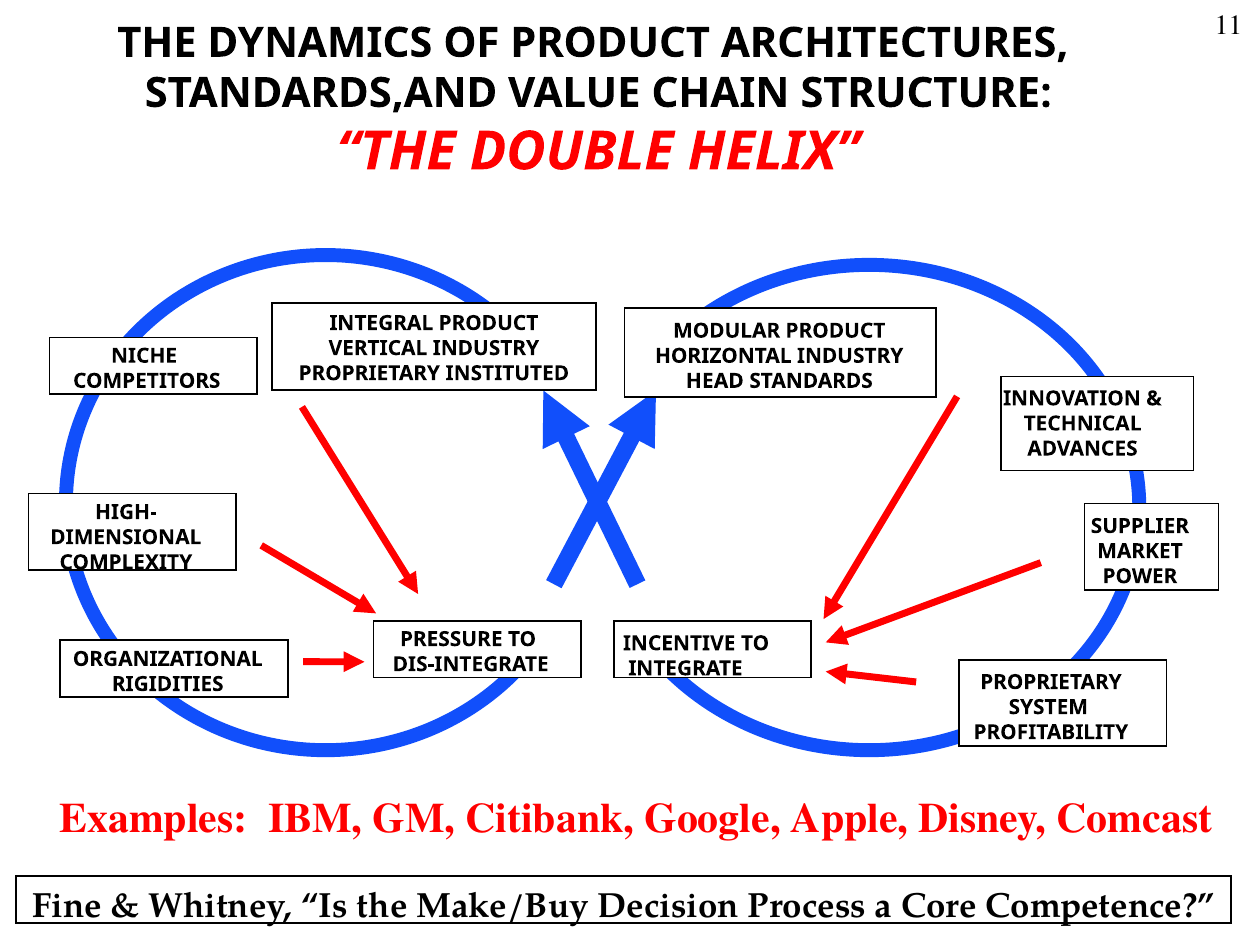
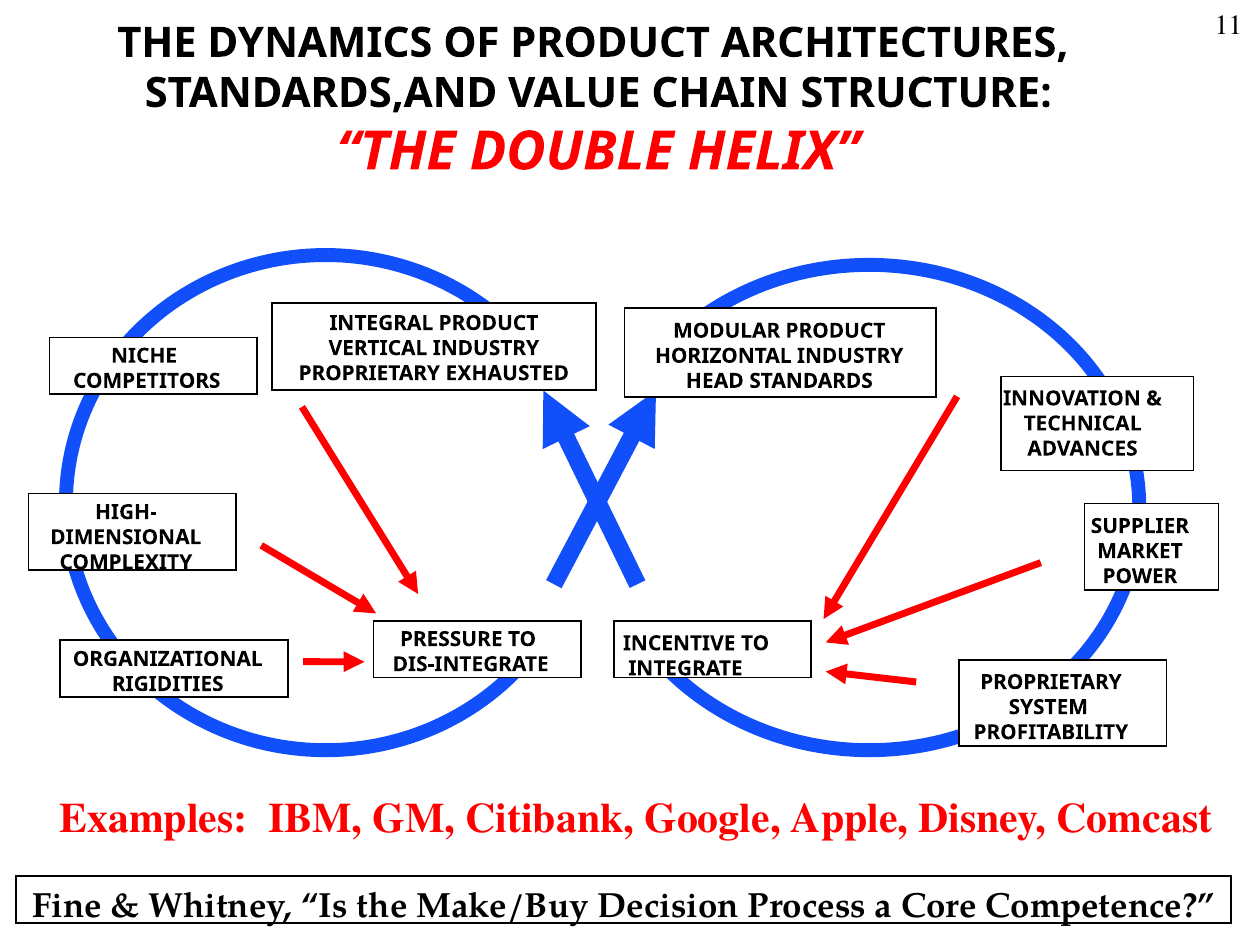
INSTITUTED: INSTITUTED -> EXHAUSTED (507, 373)
